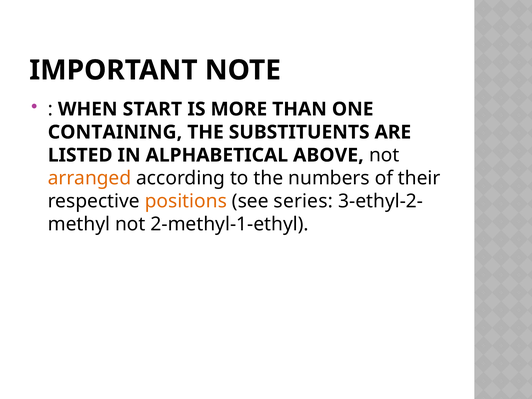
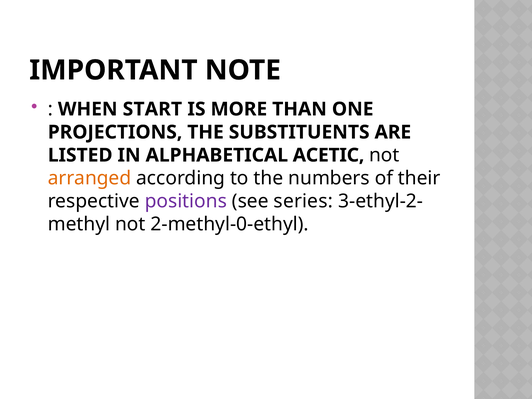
CONTAINING: CONTAINING -> PROJECTIONS (115, 132)
ABOVE: ABOVE -> ACETIC (329, 155)
positions colour: orange -> purple (186, 201)
2-methyl-1-ethyl: 2-methyl-1-ethyl -> 2-methyl-0-ethyl (230, 224)
